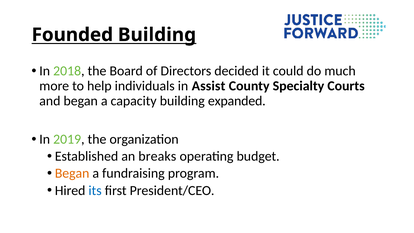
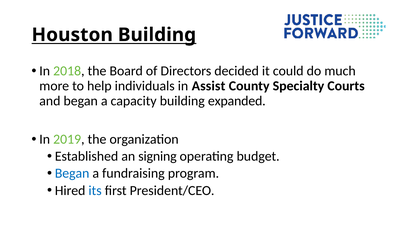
Founded: Founded -> Houston (72, 35)
breaks: breaks -> signing (157, 156)
Began colour: orange -> blue (72, 173)
